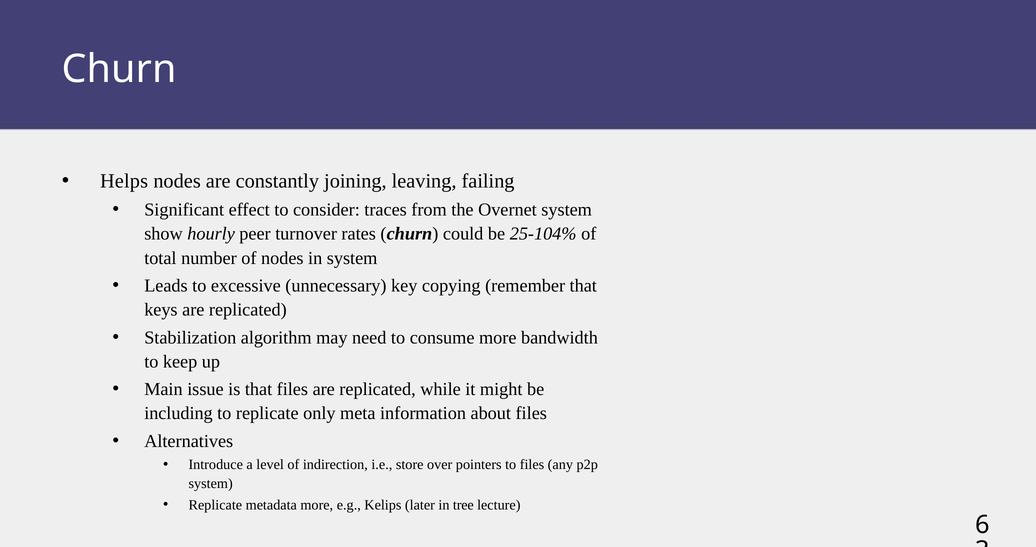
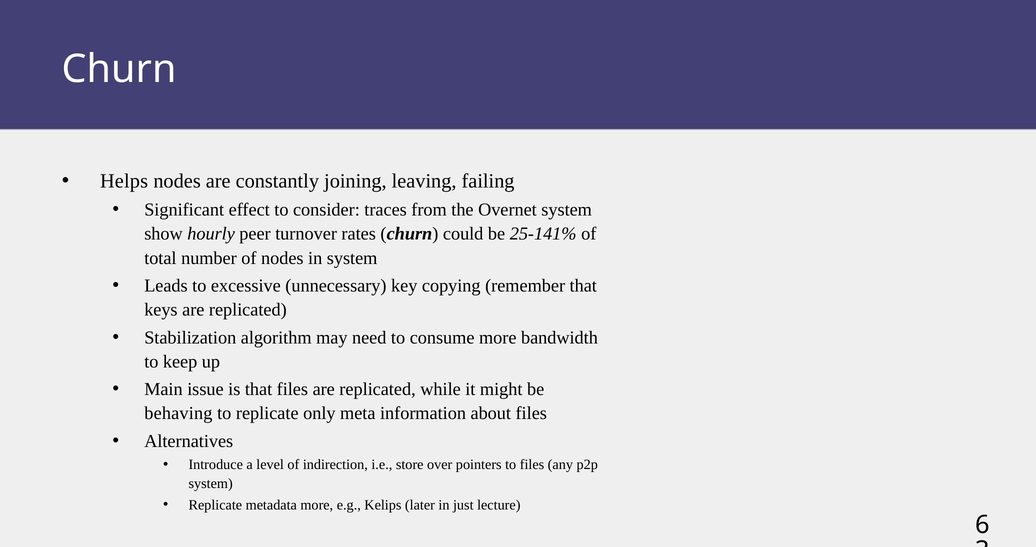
25-104%: 25-104% -> 25-141% (543, 234)
including: including -> behaving (178, 413)
tree: tree -> just (463, 505)
